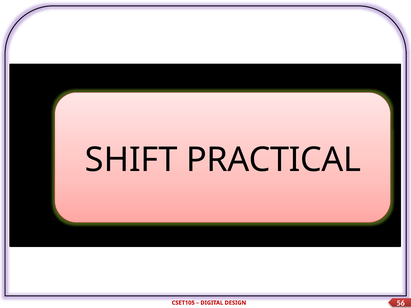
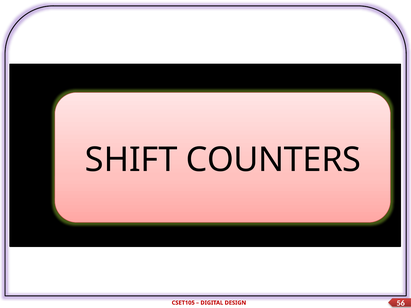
PRACTICAL: PRACTICAL -> COUNTERS (273, 160)
